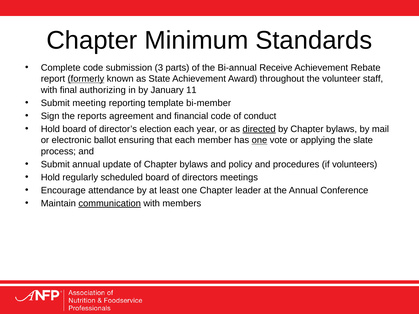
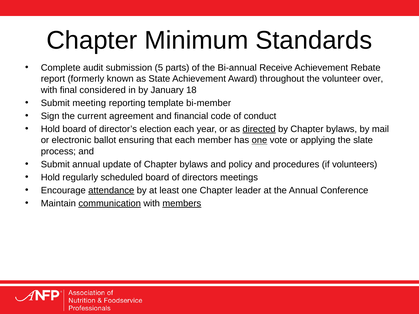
Complete code: code -> audit (93, 68)
3: 3 -> 5 (159, 68)
formerly underline: present -> none (86, 79)
staff: staff -> over (373, 79)
authorizing: authorizing -> considered (103, 90)
11: 11 -> 18 (191, 90)
reports: reports -> current (92, 116)
attendance underline: none -> present (111, 191)
members underline: none -> present (182, 204)
